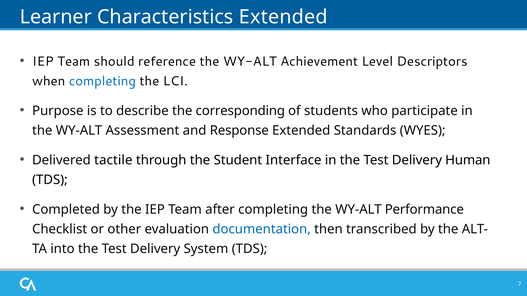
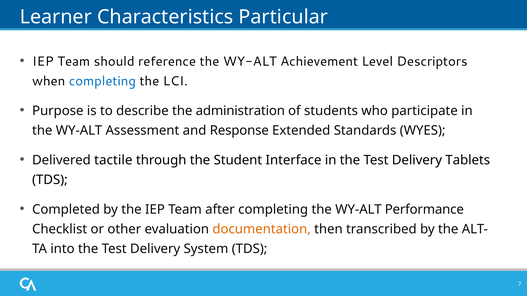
Characteristics Extended: Extended -> Particular (283, 17)
corresponding: corresponding -> administration (240, 111)
Human: Human -> Tablets (468, 160)
documentation colour: blue -> orange (262, 229)
